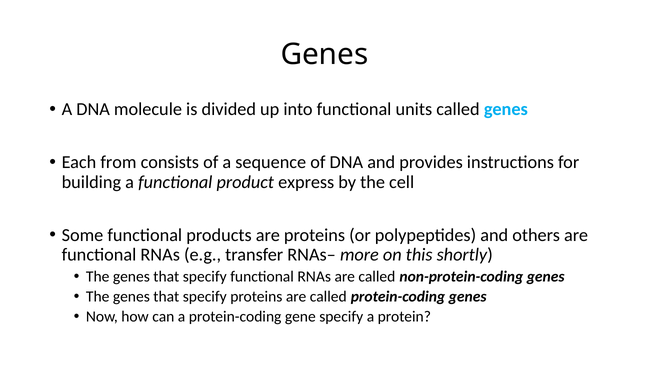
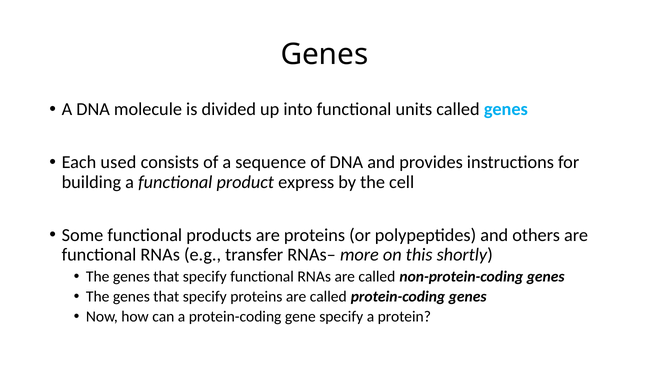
from: from -> used (118, 162)
